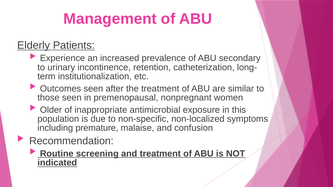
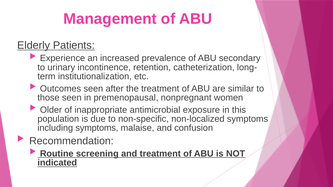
including premature: premature -> symptoms (97, 128)
